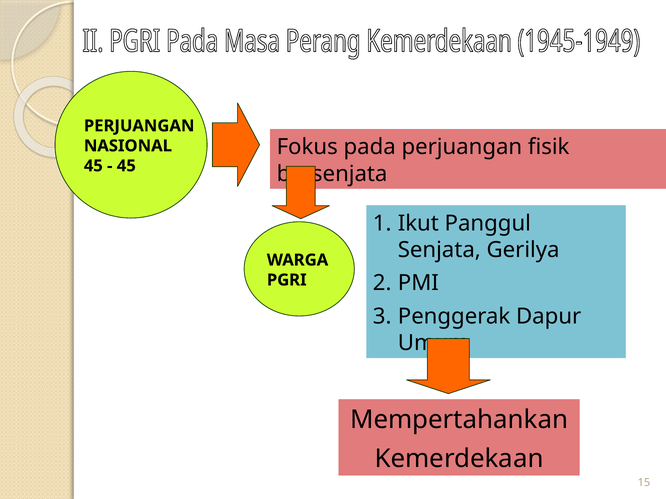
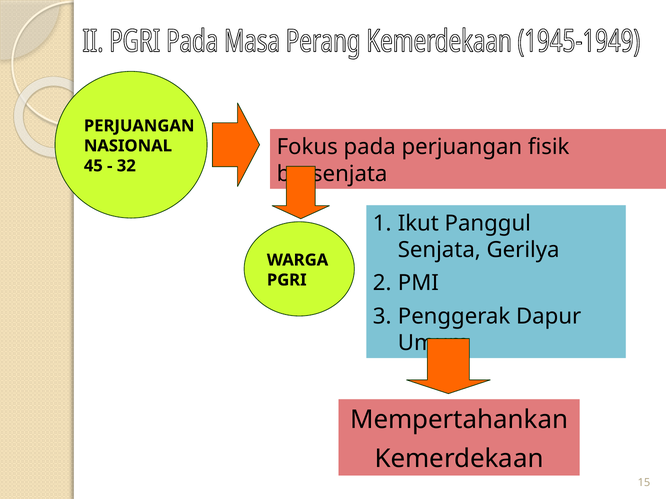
45: 45 -> 32 (126, 166)
